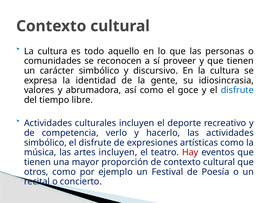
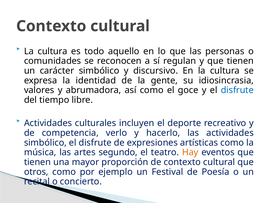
proveer: proveer -> regulan (180, 61)
artes incluyen: incluyen -> segundo (118, 152)
Hay colour: red -> orange (190, 152)
